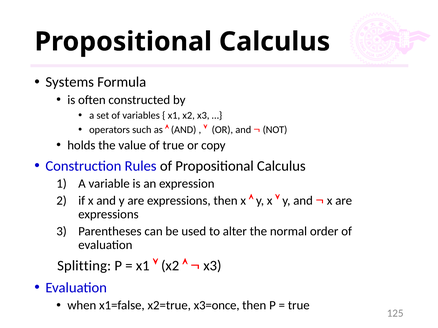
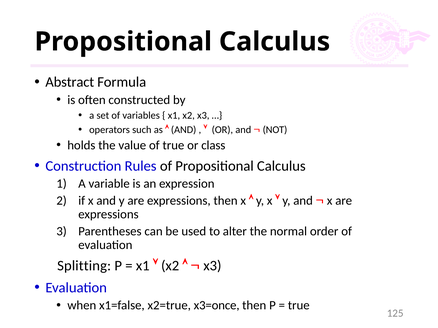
Systems: Systems -> Abstract (70, 82)
copy: copy -> class (213, 145)
